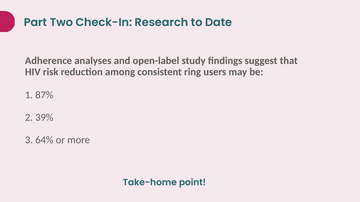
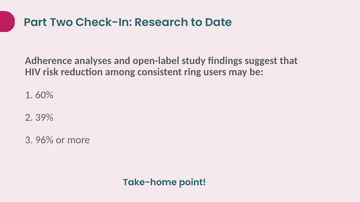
87%: 87% -> 60% (44, 95)
64%: 64% -> 96% (44, 140)
